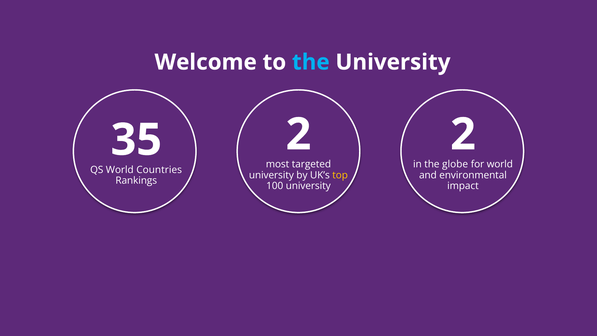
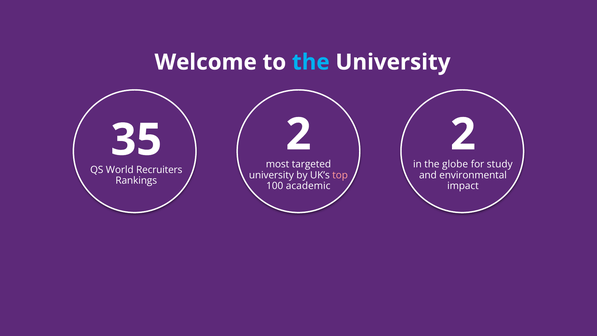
for world: world -> study (500, 164)
Countries: Countries -> Recruiters (159, 170)
top colour: yellow -> pink (340, 175)
100 university: university -> academic (308, 186)
